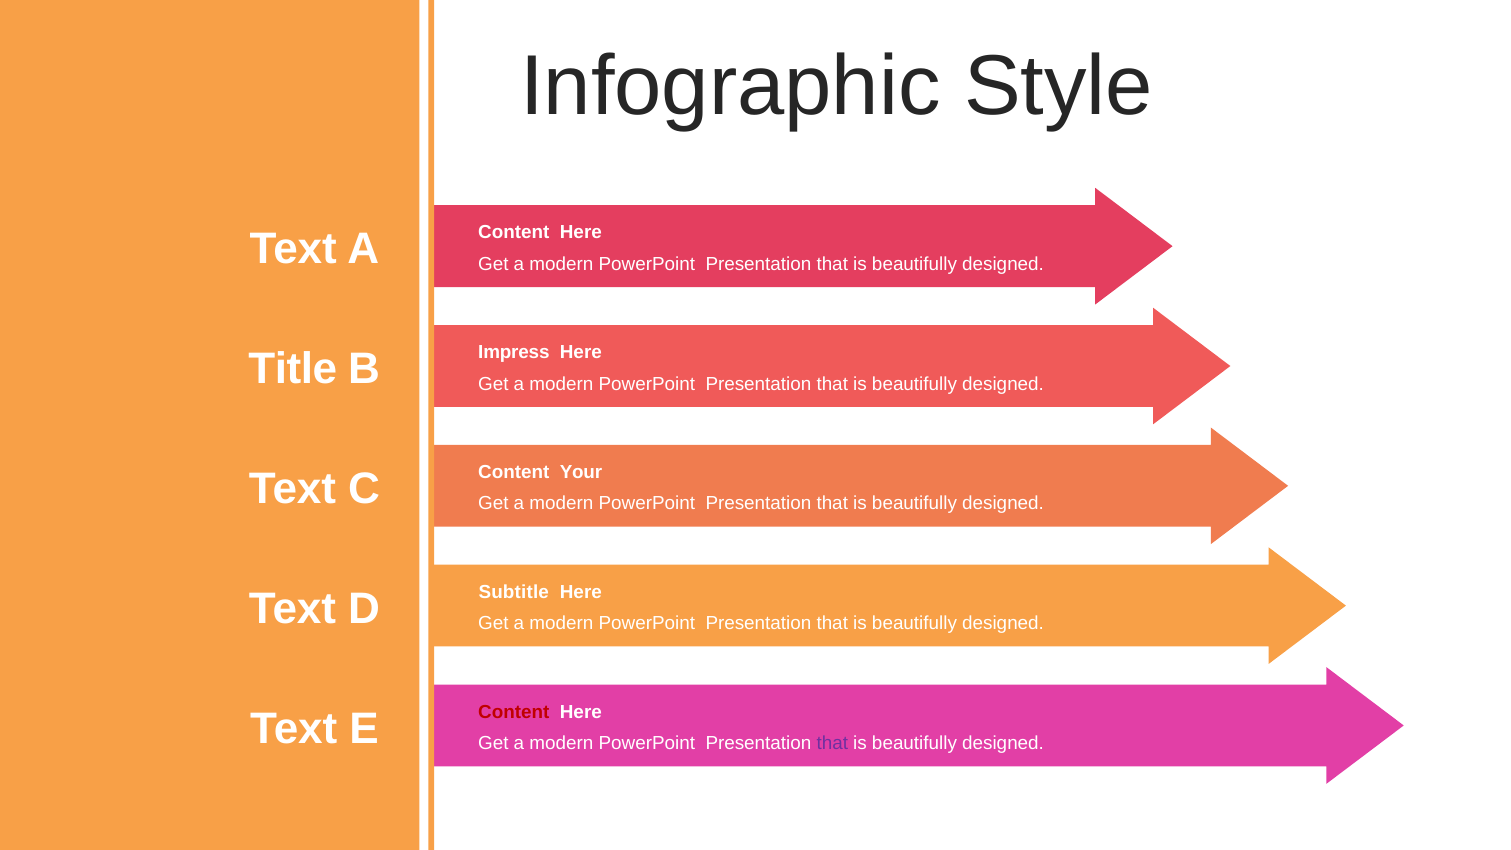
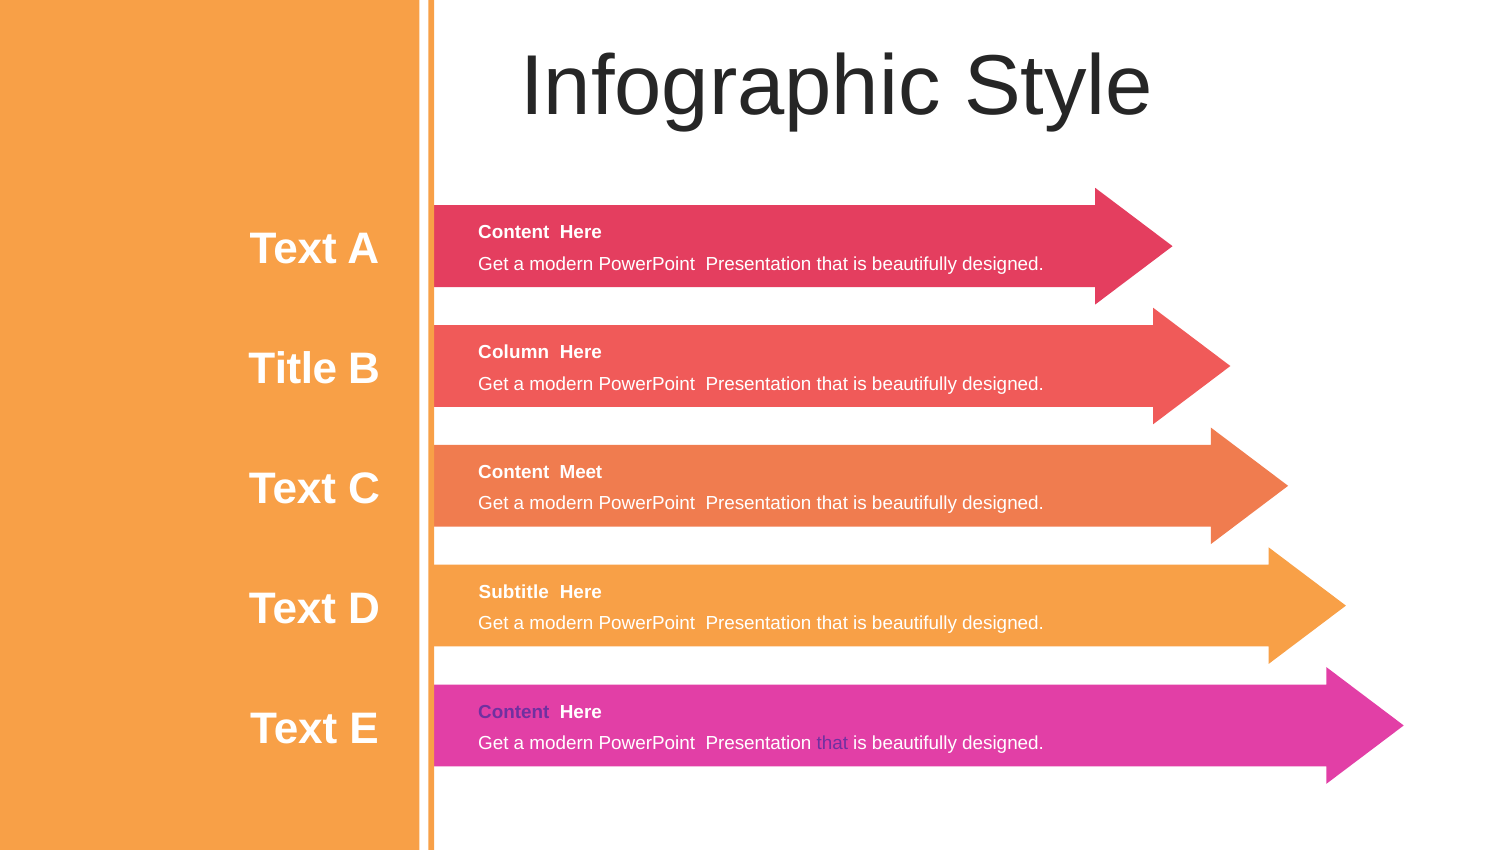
Impress: Impress -> Column (514, 352)
Your: Your -> Meet (581, 472)
Content colour: red -> purple (514, 712)
